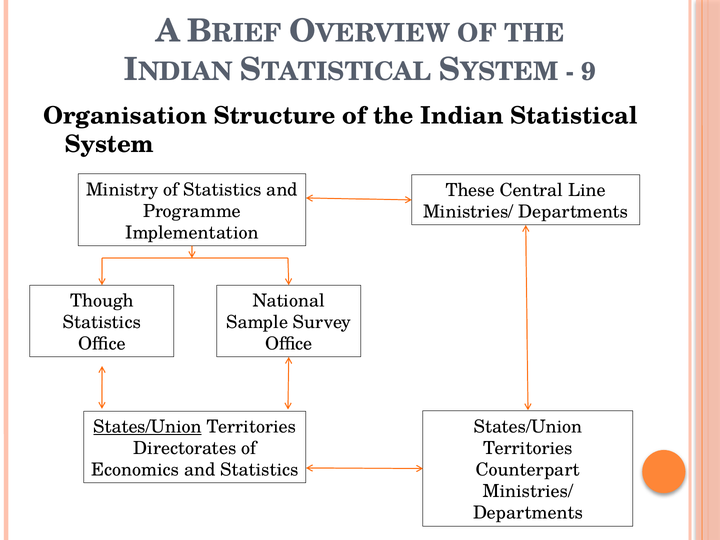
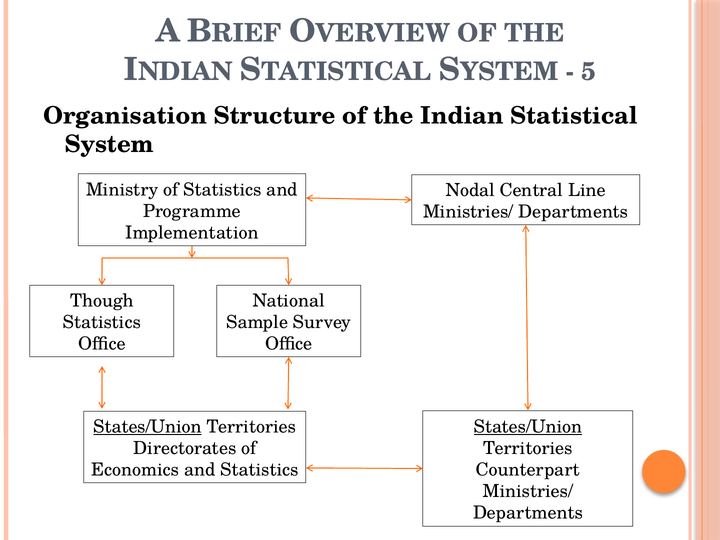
9: 9 -> 5 (589, 72)
These: These -> Nodal (470, 190)
States/Union underline: none -> present (528, 427)
